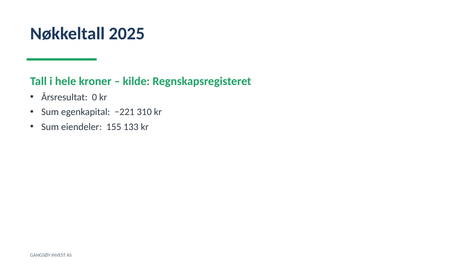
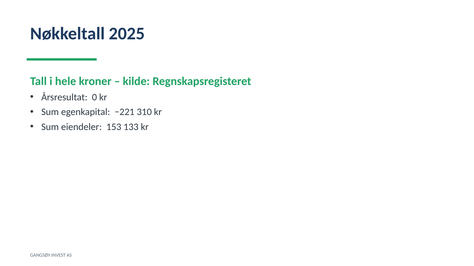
155: 155 -> 153 (114, 127)
